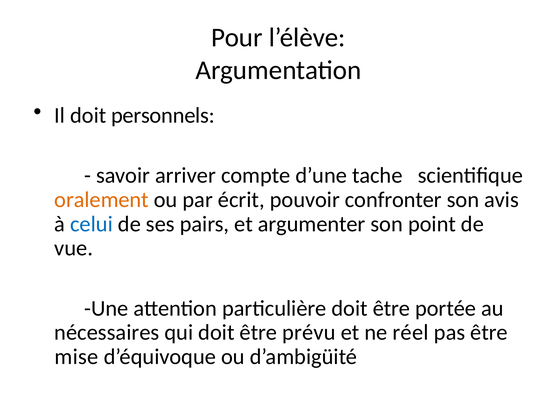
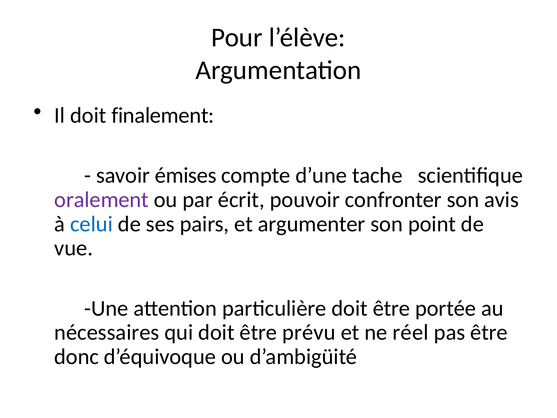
personnels: personnels -> finalement (163, 115)
arriver: arriver -> émises (186, 175)
oralement colour: orange -> purple (102, 200)
mise: mise -> donc (77, 357)
